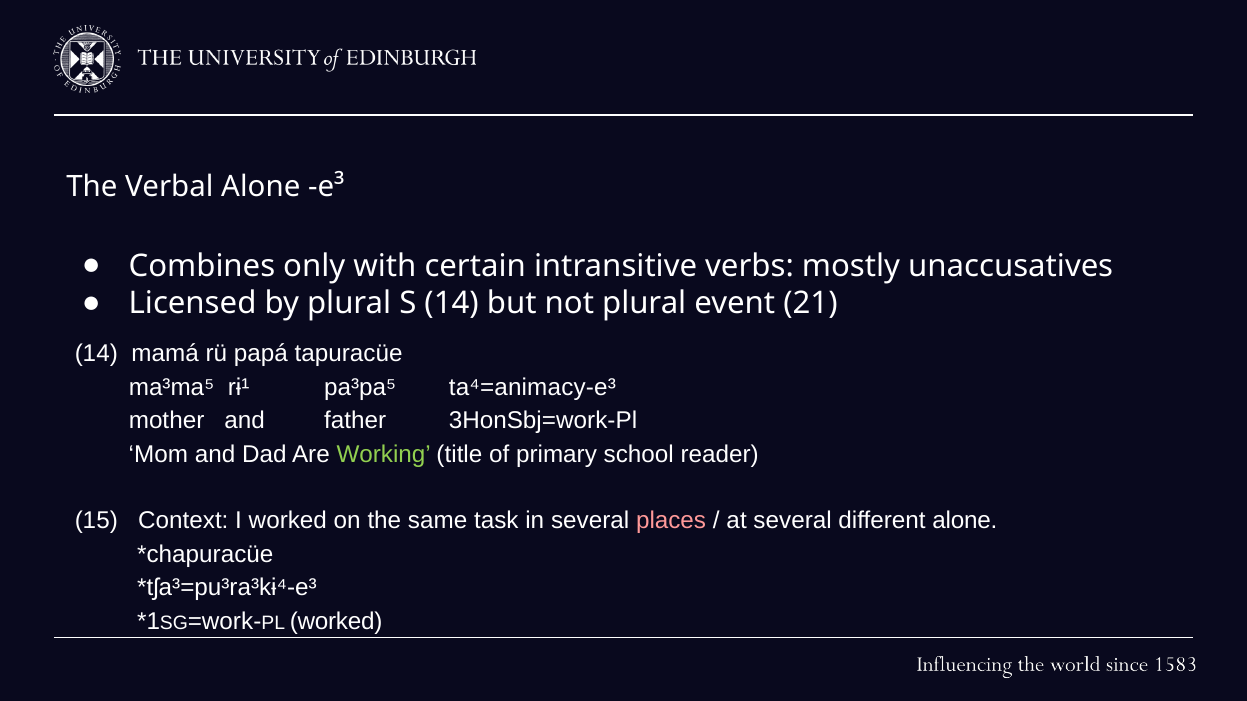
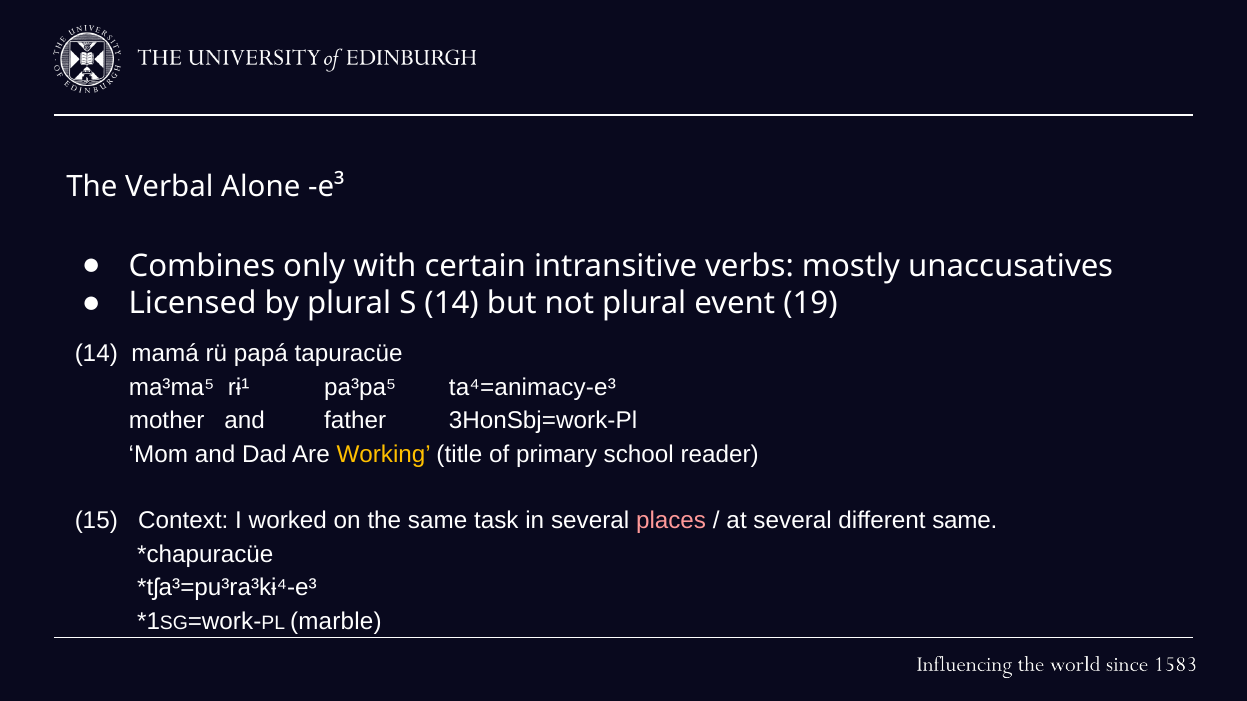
21: 21 -> 19 (810, 304)
Working colour: light green -> yellow (384, 454)
different alone: alone -> same (965, 521)
worked: worked -> marble (336, 622)
